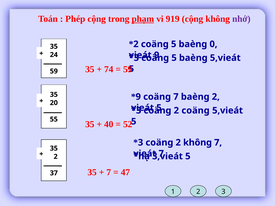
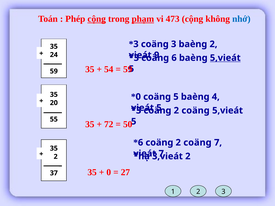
cộng underline: none -> present (97, 19)
919: 919 -> 473 (173, 19)
nhớ colour: purple -> blue (241, 19)
2: 2 -> 3 (136, 44)
5: 5 -> 3 (174, 44)
baèng 0: 0 -> 2 (213, 44)
5: 5 -> 6 (174, 58)
5,vieát underline: none -> present (225, 58)
74: 74 -> 54 (109, 69)
9: 9 -> 0 (138, 97)
coäng 7: 7 -> 5 (176, 97)
baèng 2: 2 -> 4 (216, 97)
40: 40 -> 72 (109, 124)
52: 52 -> 50 (128, 124)
3: 3 -> 6 (141, 143)
không: không -> coäng (197, 143)
5: 5 -> 2 (188, 156)
7: 7 -> 0 (109, 172)
47: 47 -> 27 (125, 172)
